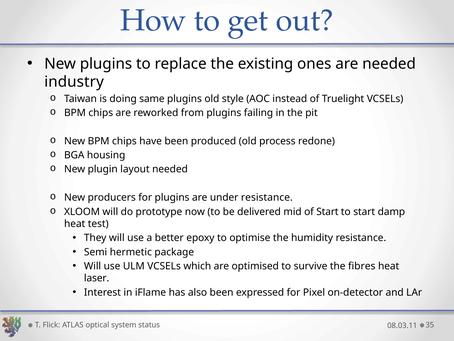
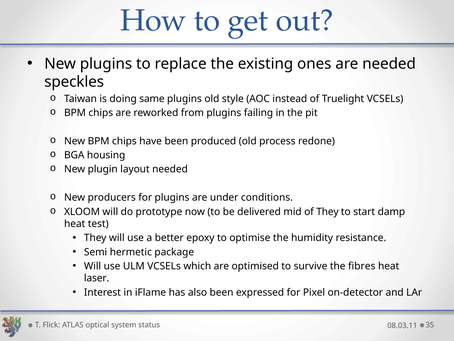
industry: industry -> speckles (74, 82)
under resistance: resistance -> conditions (267, 197)
of Start: Start -> They (327, 211)
